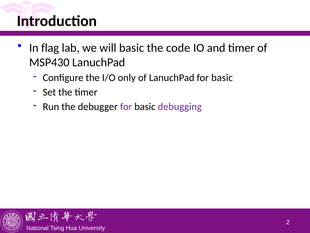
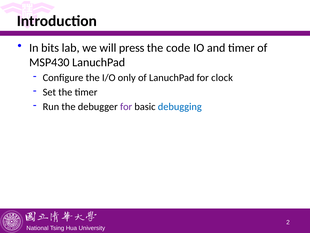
flag: flag -> bits (50, 48)
will basic: basic -> press (132, 48)
LanuchPad for basic: basic -> clock (222, 78)
debugging colour: purple -> blue (180, 107)
